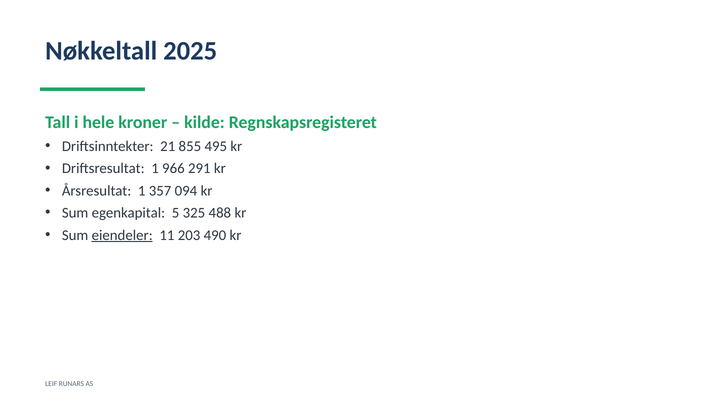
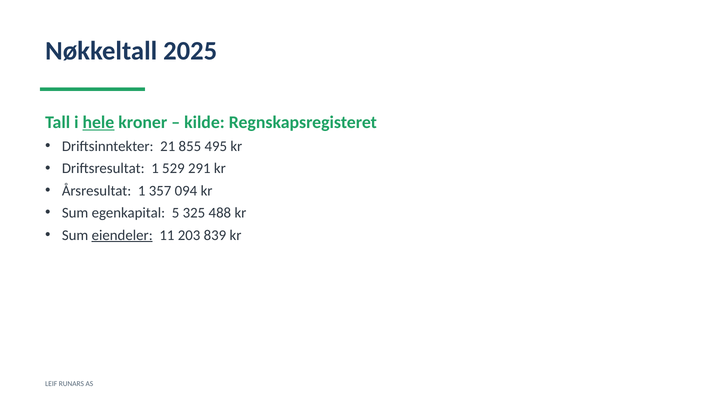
hele underline: none -> present (98, 122)
966: 966 -> 529 (173, 168)
490: 490 -> 839 (215, 235)
